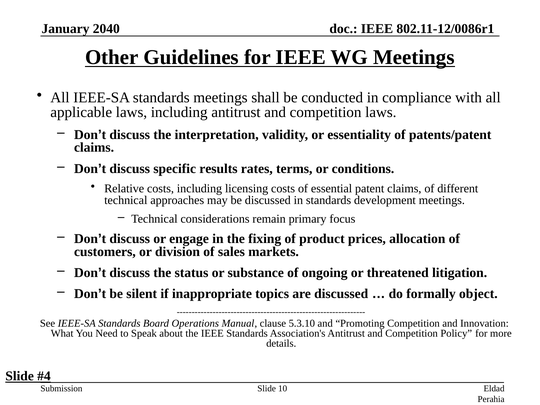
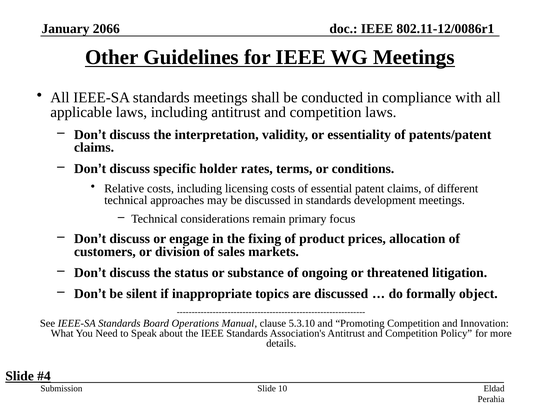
2040: 2040 -> 2066 (106, 29)
results: results -> holder (218, 169)
